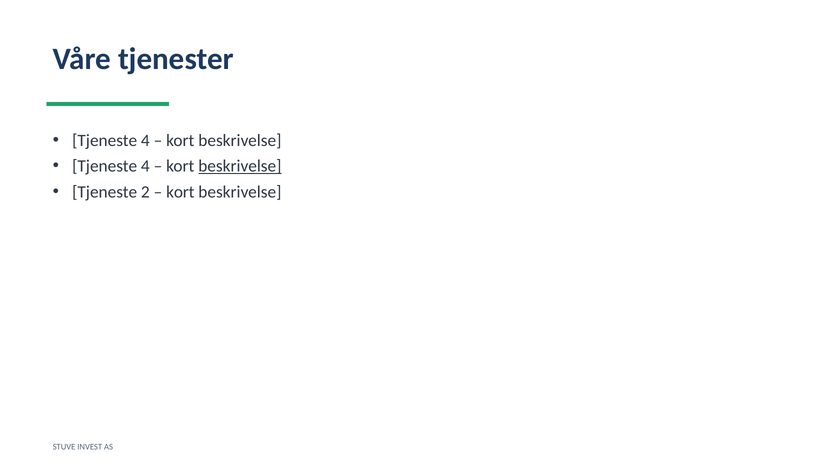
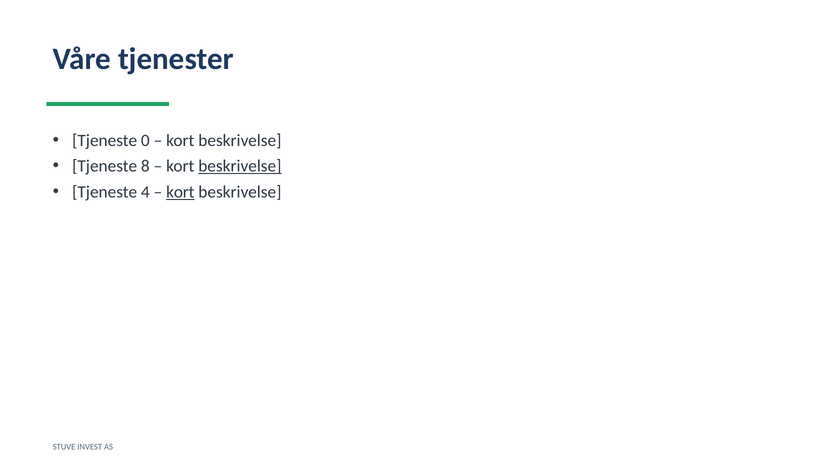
4: 4 -> 0 (145, 140)
4: 4 -> 8 (145, 166)
2: 2 -> 4 (145, 192)
kort underline: none -> present (180, 192)
